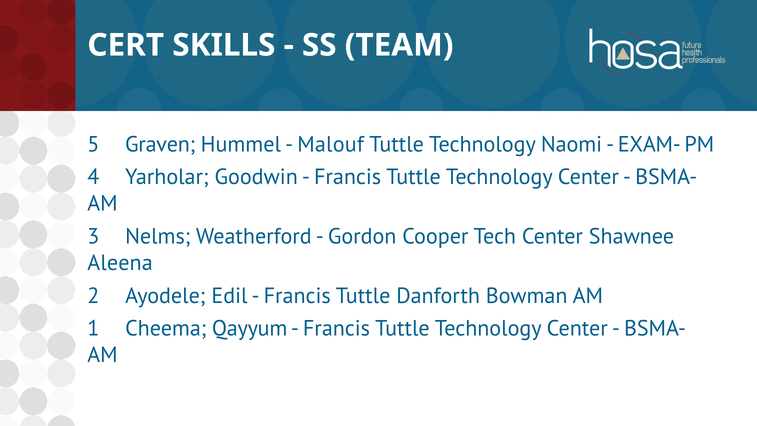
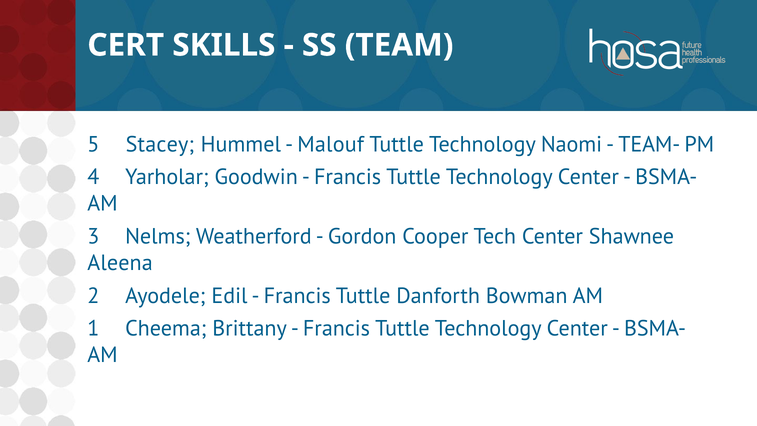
Graven: Graven -> Stacey (160, 144)
EXAM-: EXAM- -> TEAM- (649, 144)
Qayyum: Qayyum -> Brittany (250, 328)
